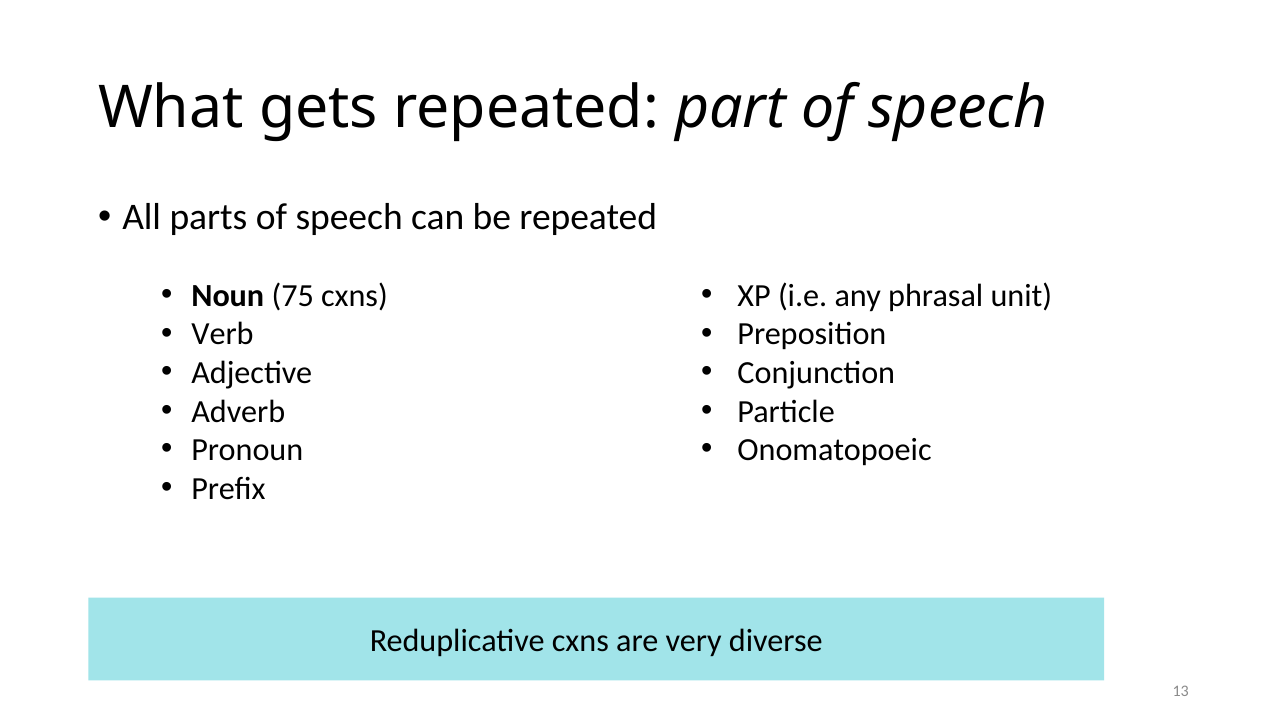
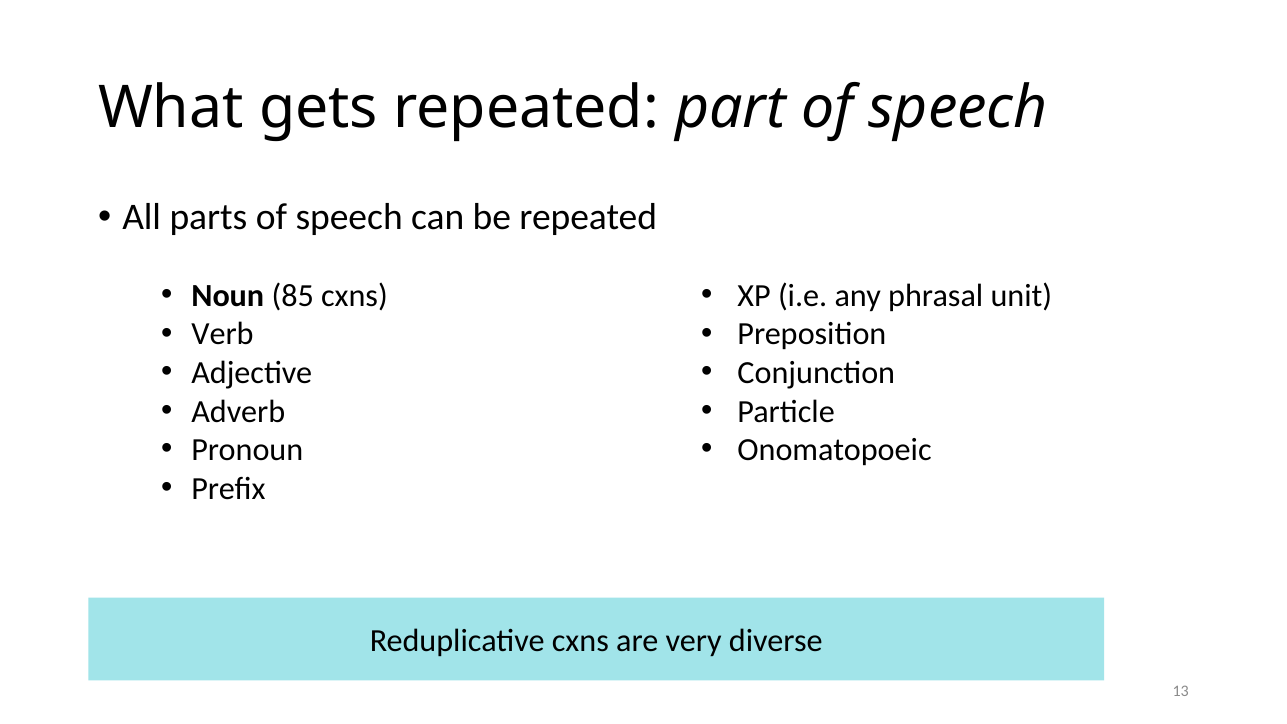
75: 75 -> 85 (293, 296)
